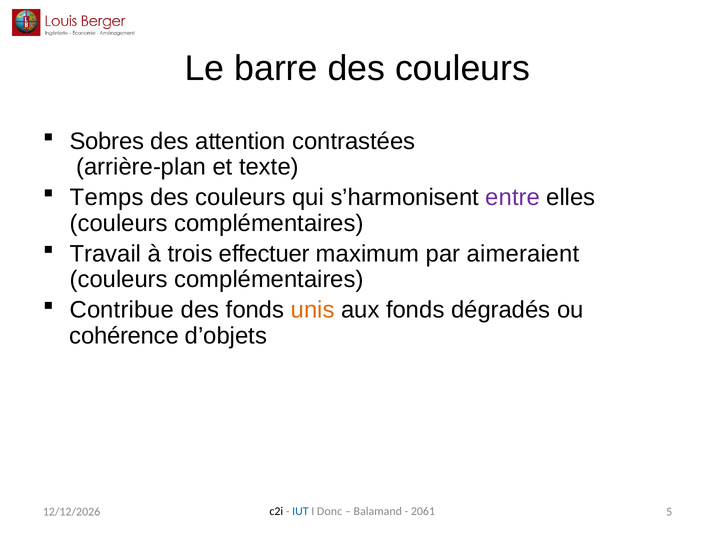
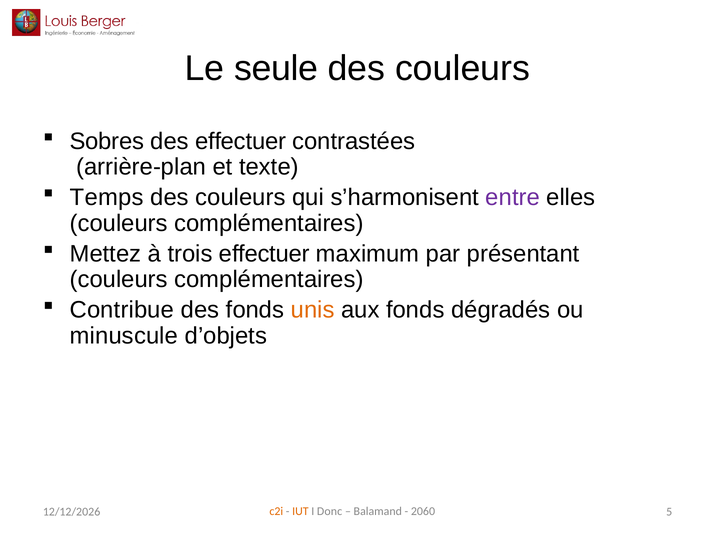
barre: barre -> seule (276, 69)
des attention: attention -> effectuer (241, 141)
Travail: Travail -> Mettez (105, 254)
aimeraient: aimeraient -> présentant (523, 254)
cohérence: cohérence -> minuscule (124, 336)
c2i colour: black -> orange (276, 511)
IUT colour: blue -> orange (300, 511)
2061: 2061 -> 2060 (423, 511)
